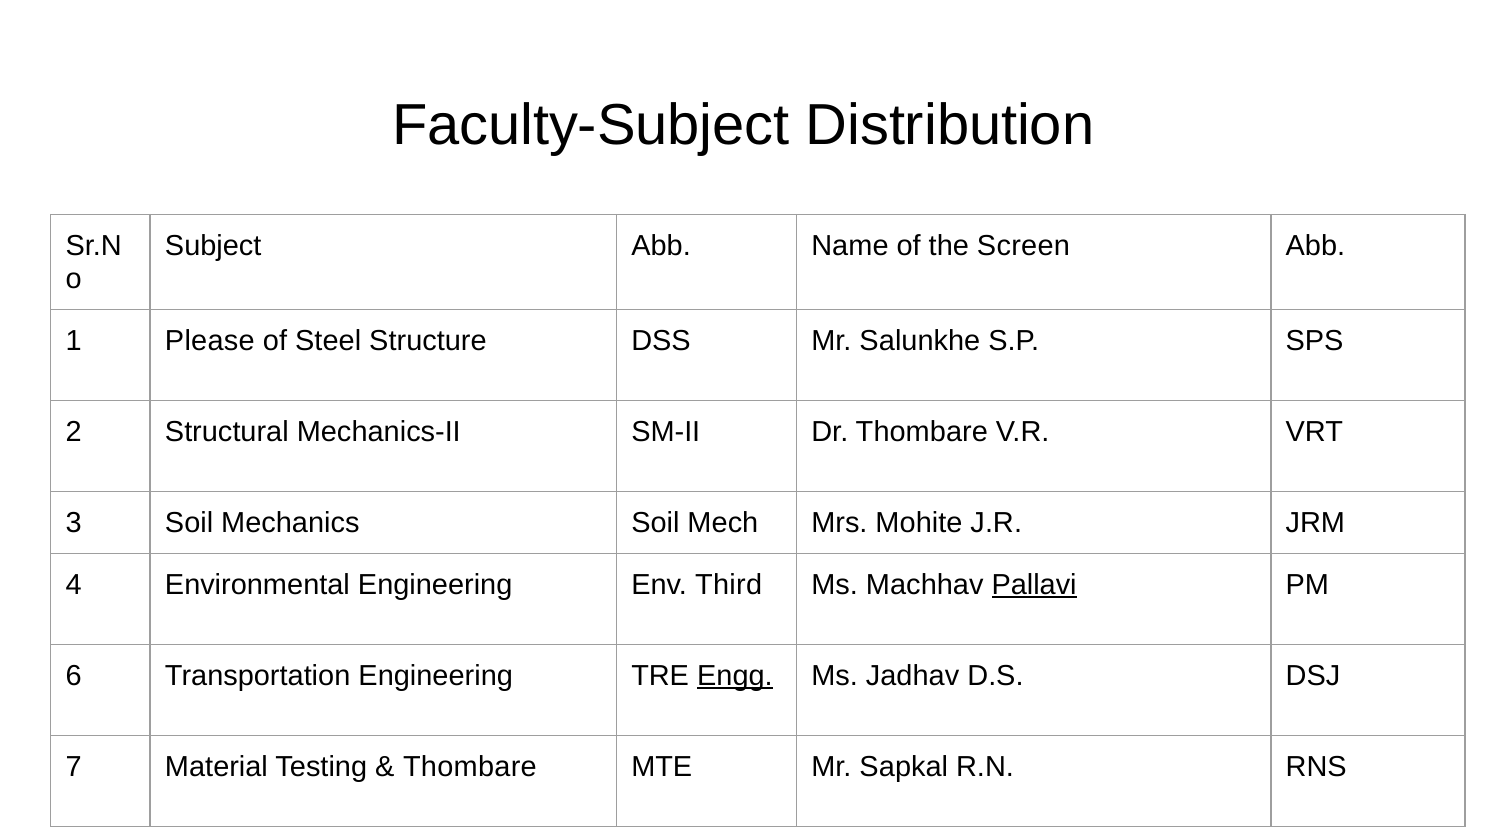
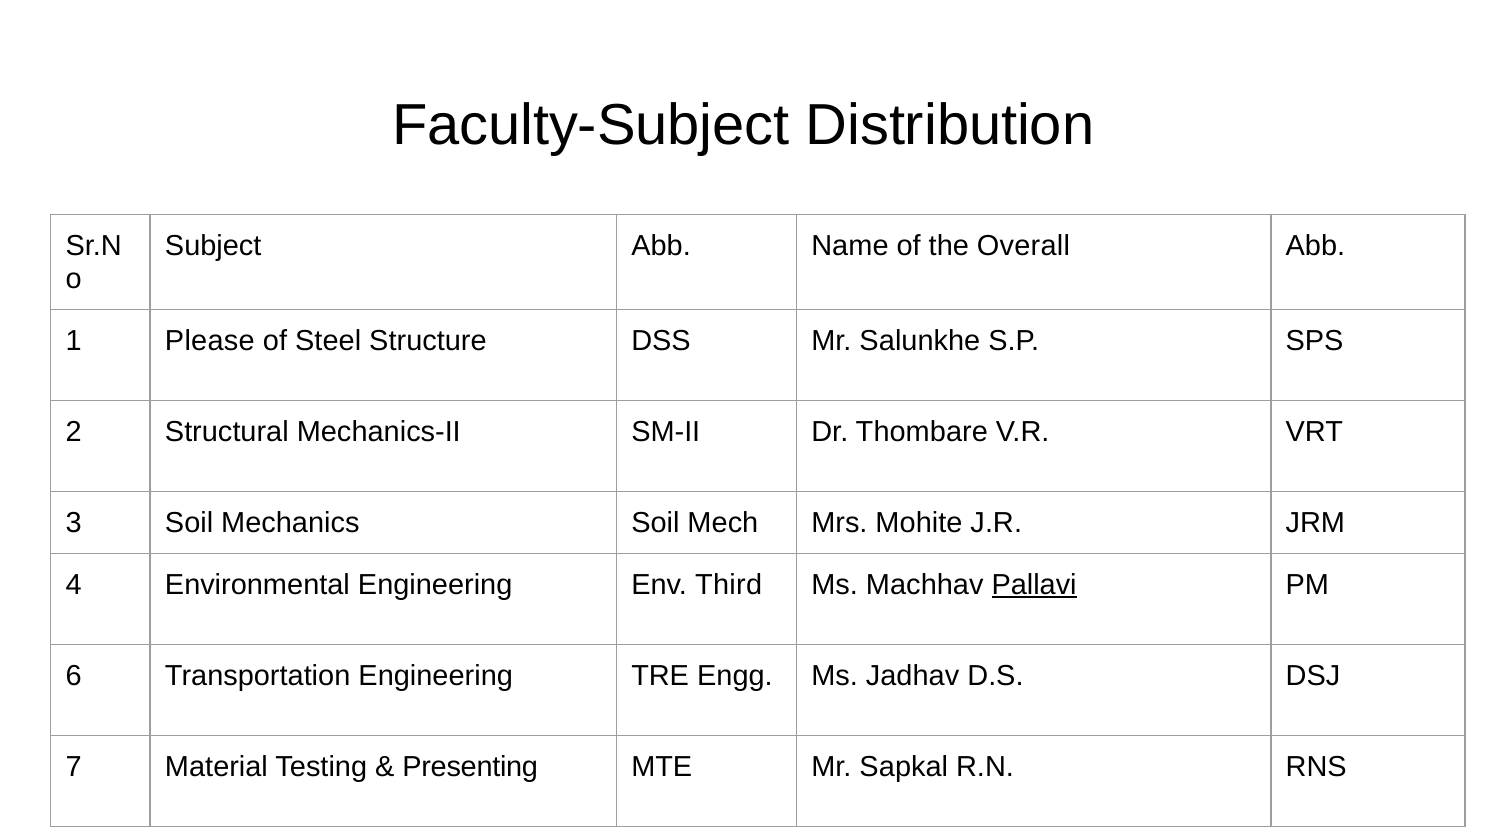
Screen: Screen -> Overall (1024, 246)
Engg underline: present -> none (735, 676)
Thombare: Thombare -> Presenting (470, 767)
